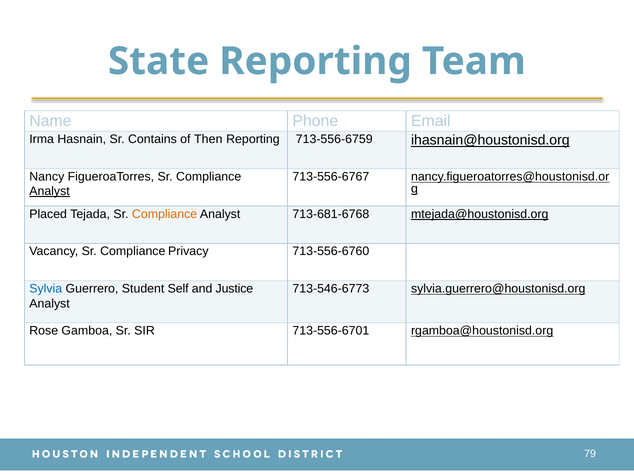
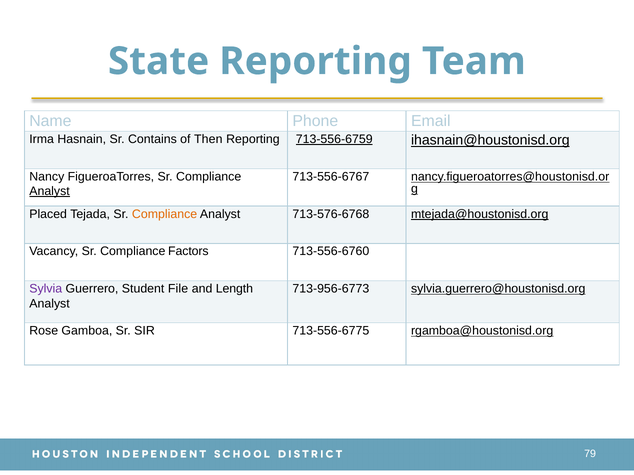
713-556-6759 underline: none -> present (334, 139)
713-681-6768: 713-681-6768 -> 713-576-6768 (331, 214)
Privacy: Privacy -> Factors (188, 252)
Sylvia colour: blue -> purple (46, 289)
Self: Self -> File (178, 289)
Justice: Justice -> Length (234, 289)
713-546-6773: 713-546-6773 -> 713-956-6773 (331, 289)
713-556-6701: 713-556-6701 -> 713-556-6775 (331, 331)
